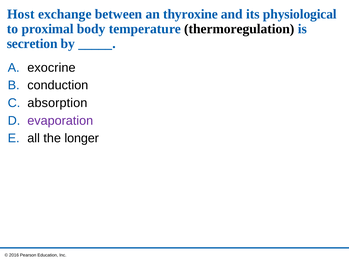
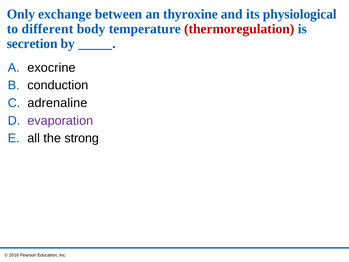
Host: Host -> Only (21, 14)
proximal: proximal -> different (48, 29)
thermoregulation colour: black -> red (239, 29)
absorption: absorption -> adrenaline (57, 103)
longer: longer -> strong (82, 138)
